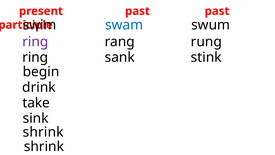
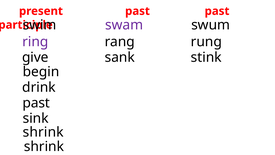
swam colour: blue -> purple (124, 25)
ring: ring -> give (35, 57)
take: take -> past (36, 103)
